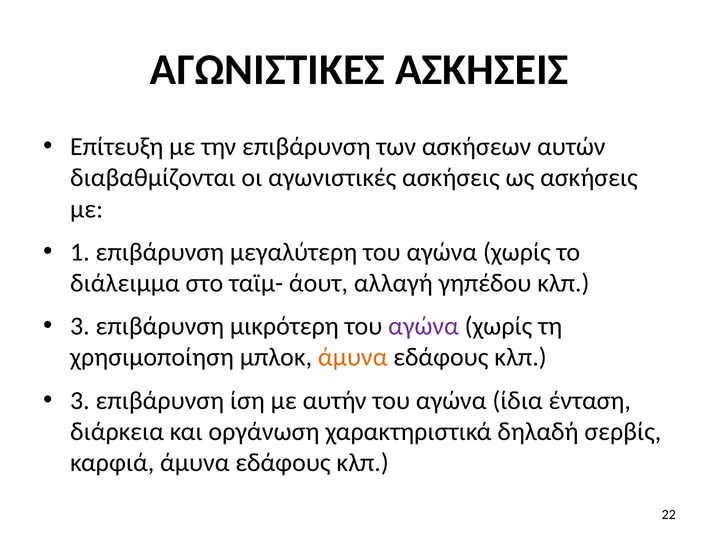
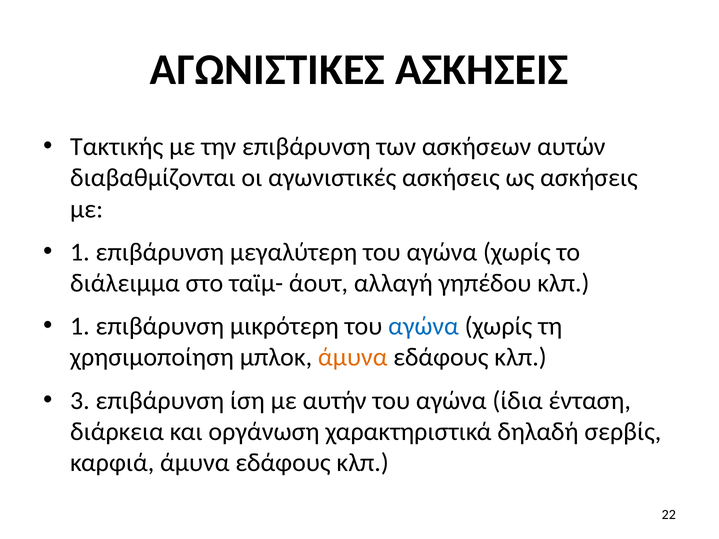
Επίτευξη: Επίτευξη -> Τακτικής (117, 147)
3: 3 -> 1 (80, 326)
αγώνα colour: purple -> blue (423, 326)
